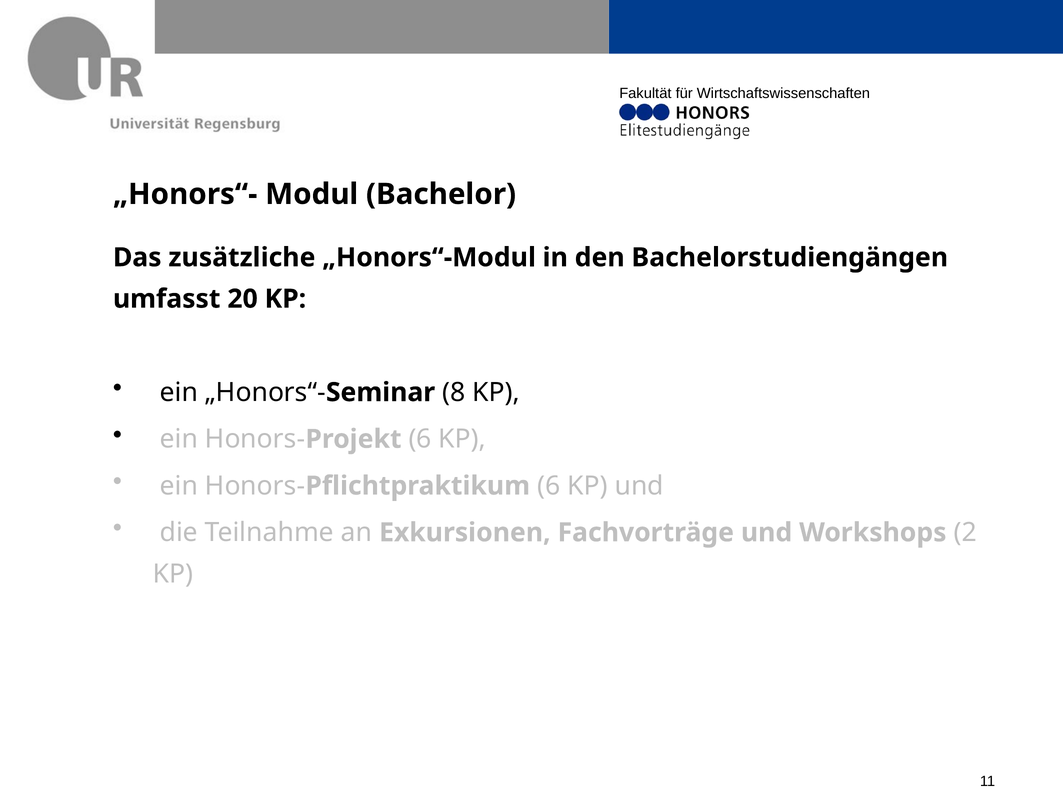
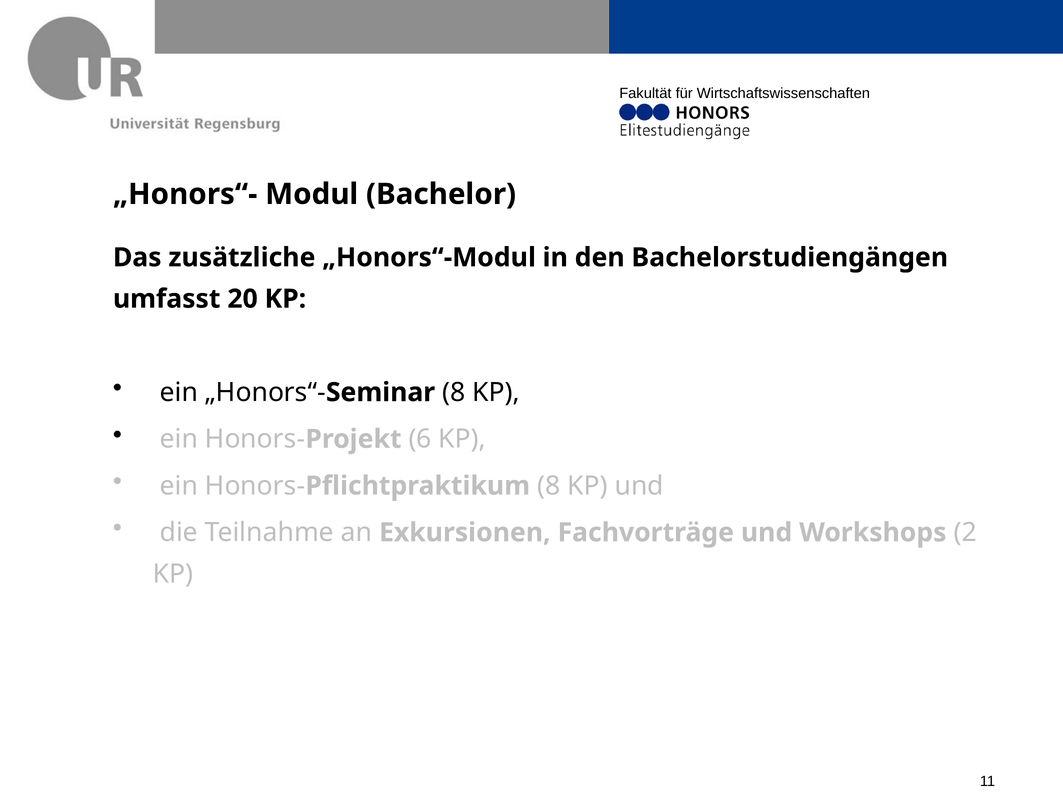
6: 6 -> 8 (549, 486)
